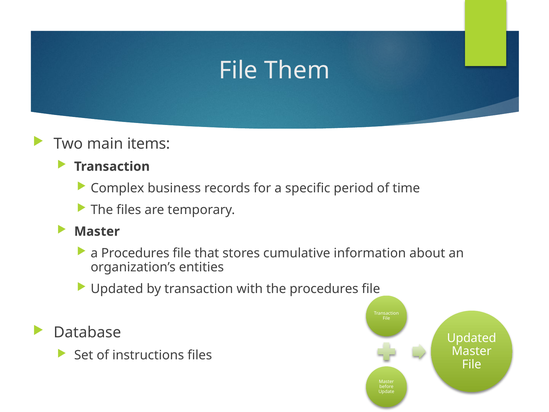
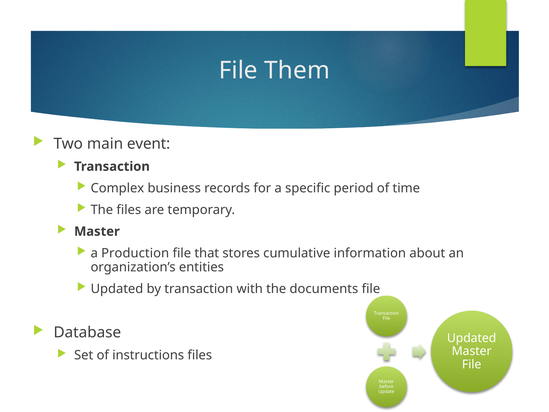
items: items -> event (149, 144)
a Procedures: Procedures -> Production (135, 253)
the procedures: procedures -> documents (324, 289)
